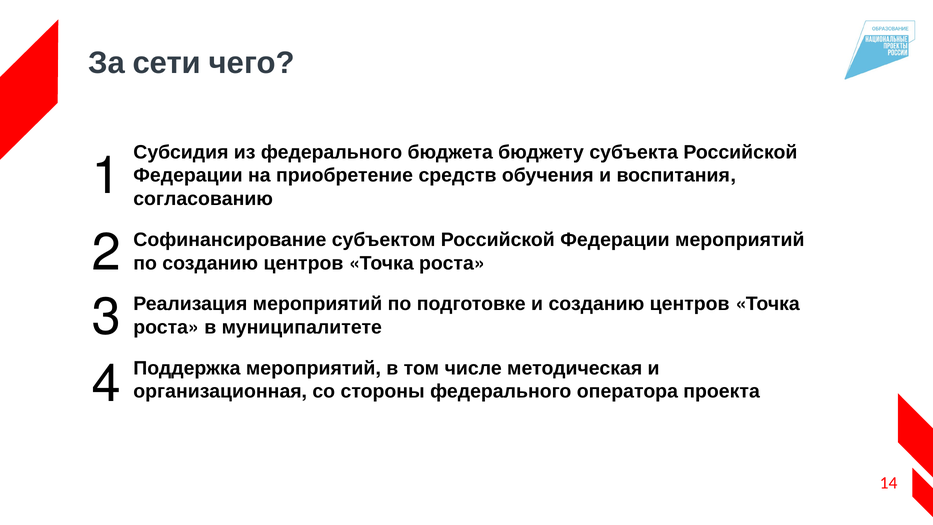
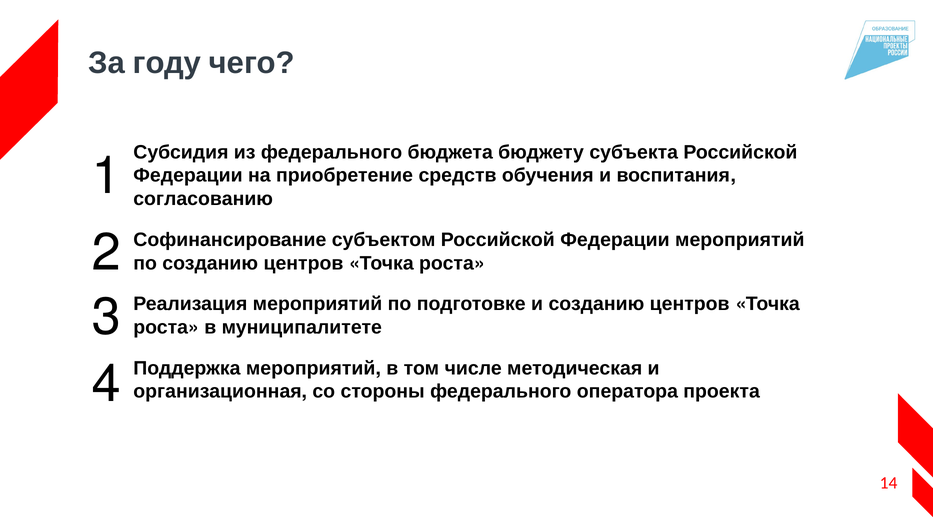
сети: сети -> году (167, 63)
